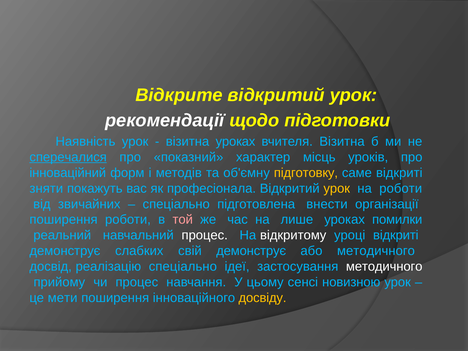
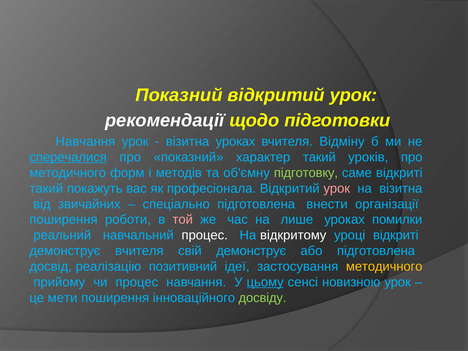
Відкрите: Відкрите -> Показний (179, 95)
Наявність: Наявність -> Навчання (85, 142)
вчителя Візитна: Візитна -> Відміну (342, 142)
характер місць: місць -> такий (319, 157)
інноваційний: інноваційний -> методичного (68, 173)
підготовку colour: yellow -> light green (306, 173)
зняти: зняти -> такий (46, 188)
урок colour: yellow -> pink (337, 188)
на роботи: роботи -> візитна (401, 188)
демонструє слабких: слабких -> вчителя (139, 251)
або методичного: методичного -> підготовлена (376, 251)
реалізацію спеціально: спеціально -> позитивний (183, 267)
методичного colour: white -> yellow (384, 267)
цьому underline: none -> present (265, 282)
досвіду colour: yellow -> light green (263, 298)
